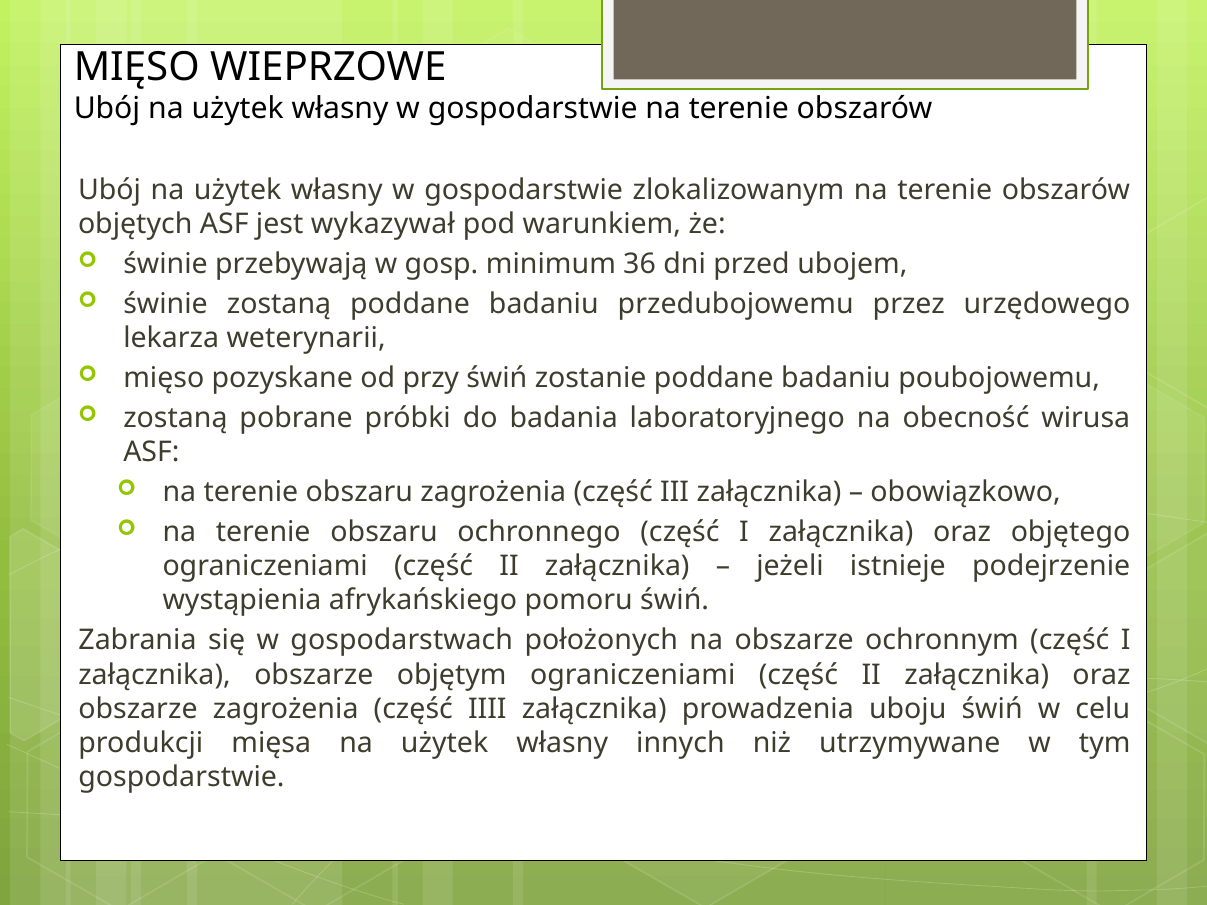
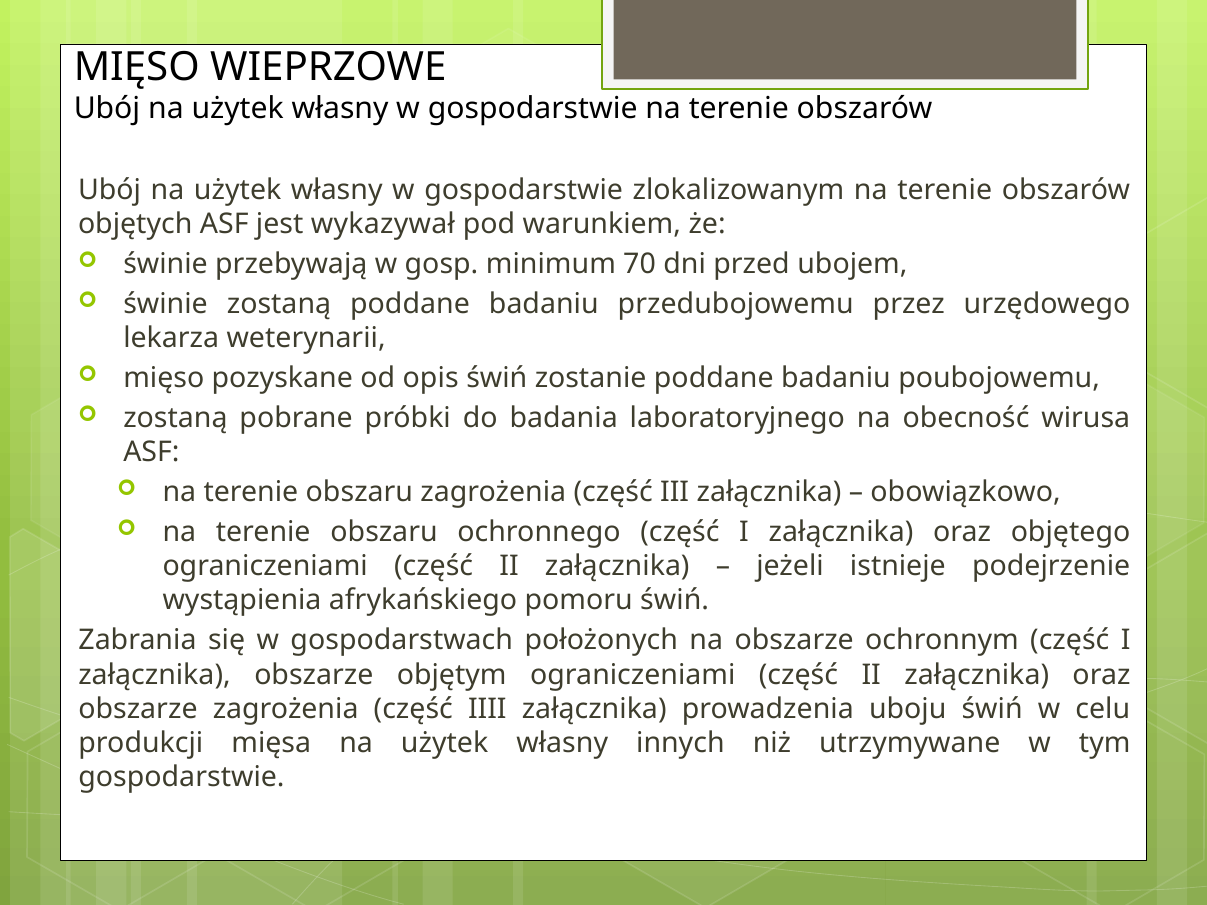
36: 36 -> 70 (640, 264)
przy: przy -> opis (431, 378)
